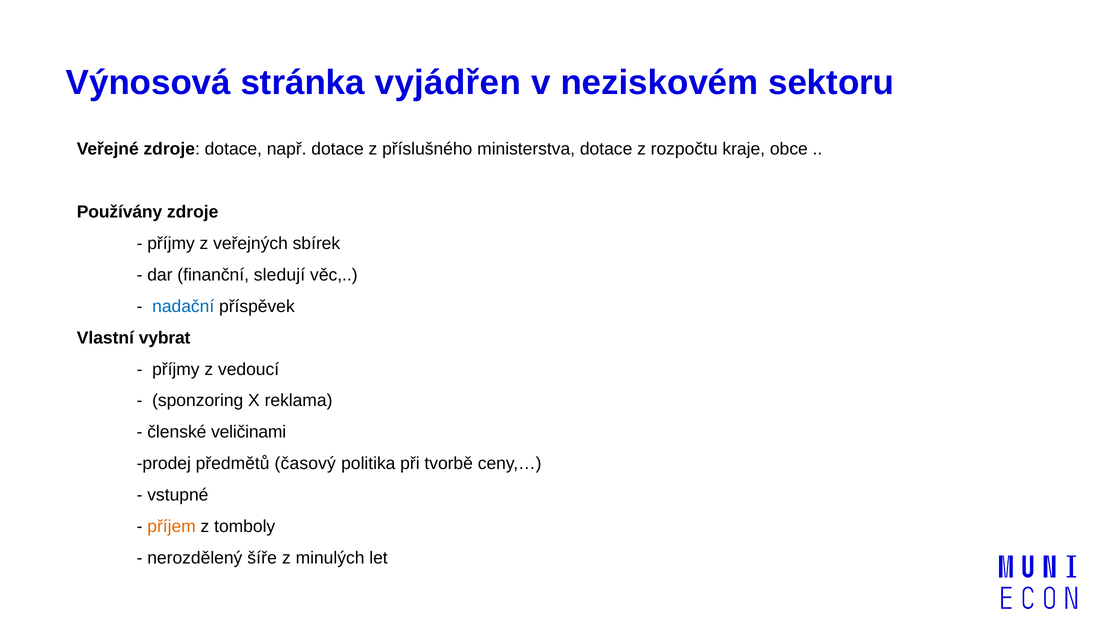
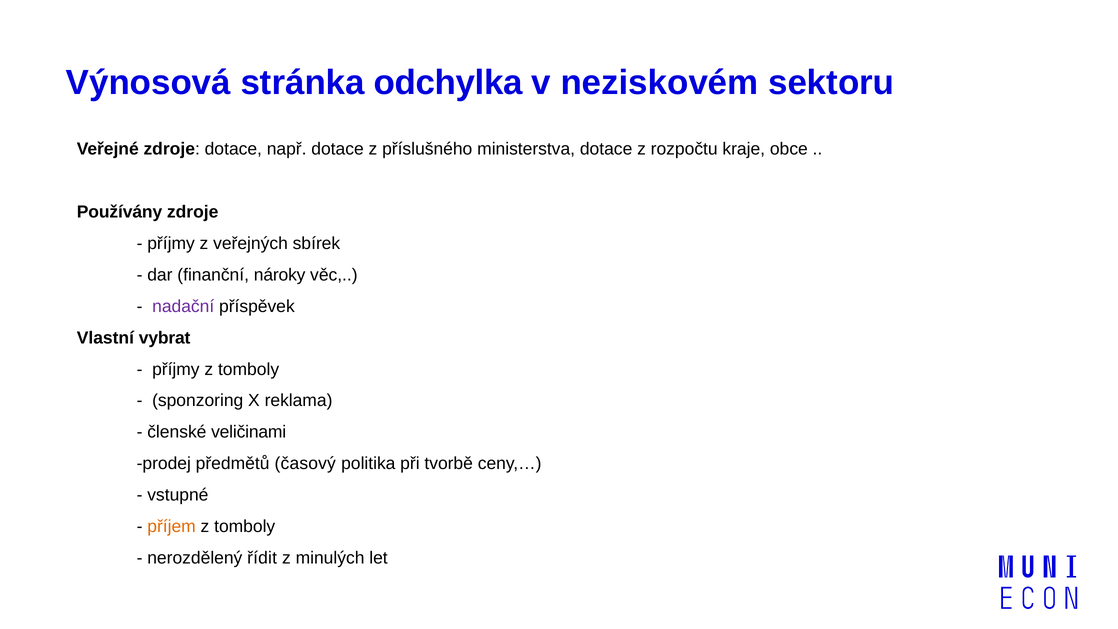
vyjádřen: vyjádřen -> odchylka (448, 82)
sledují: sledují -> nároky (280, 275)
nadační colour: blue -> purple (183, 306)
příjmy z vedoucí: vedoucí -> tomboly (249, 369)
šíře: šíře -> řídit (262, 558)
